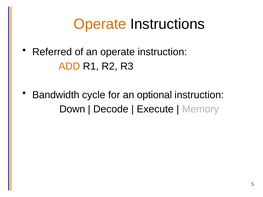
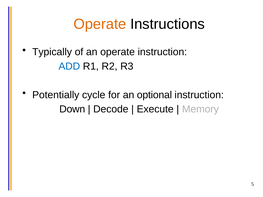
Referred: Referred -> Typically (52, 52)
ADD colour: orange -> blue (69, 66)
Bandwidth: Bandwidth -> Potentially (56, 95)
